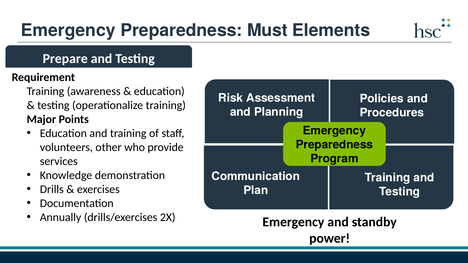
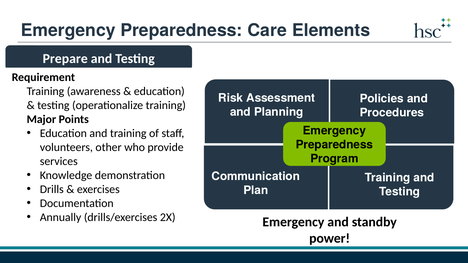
Must: Must -> Care (267, 30)
